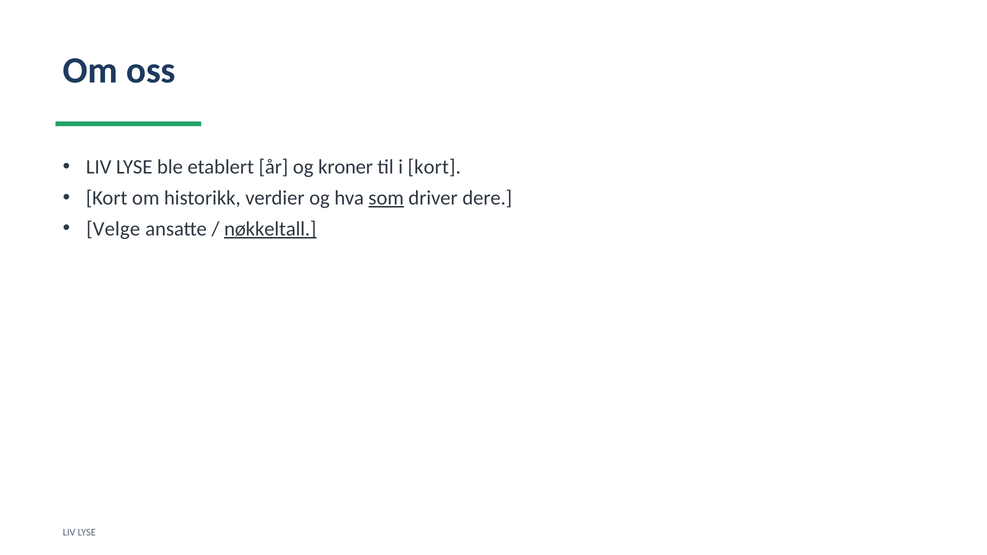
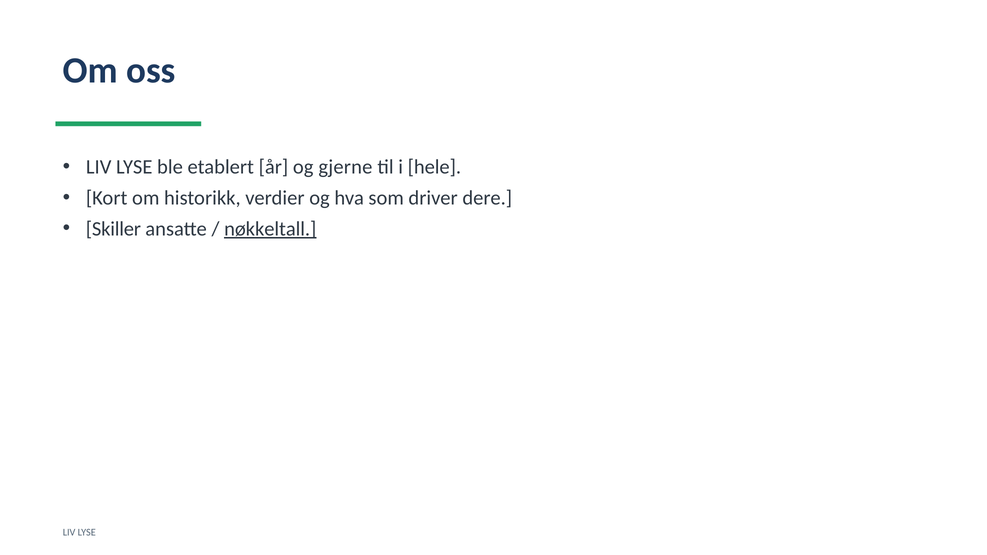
kroner: kroner -> gjerne (345, 167)
i kort: kort -> hele (434, 167)
som underline: present -> none (386, 198)
Velge: Velge -> Skiller (113, 229)
